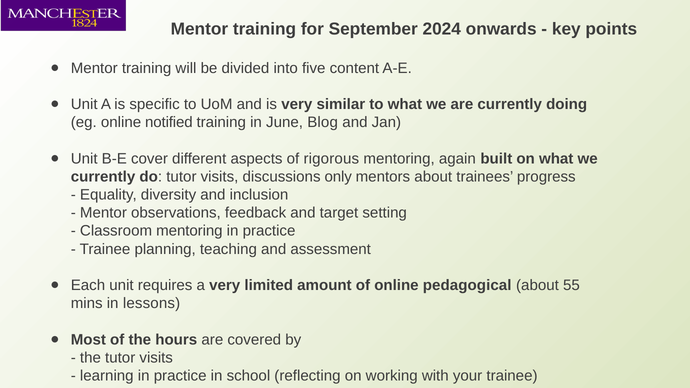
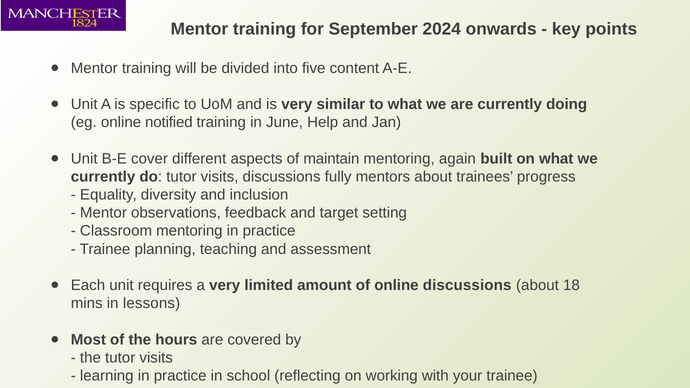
Blog: Blog -> Help (323, 122)
rigorous: rigorous -> maintain (331, 159)
only: only -> fully (338, 177)
online pedagogical: pedagogical -> discussions (467, 285)
55: 55 -> 18 (571, 285)
